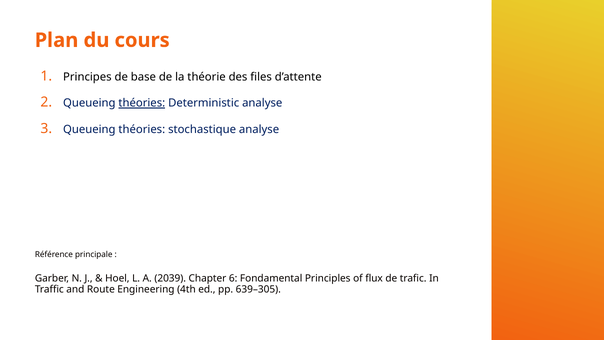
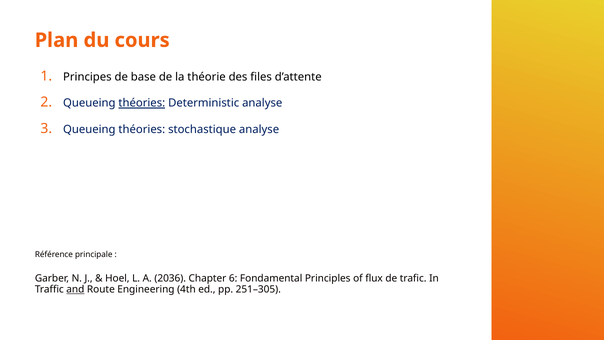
2039: 2039 -> 2036 (170, 278)
and underline: none -> present (75, 289)
639–305: 639–305 -> 251–305 (258, 289)
